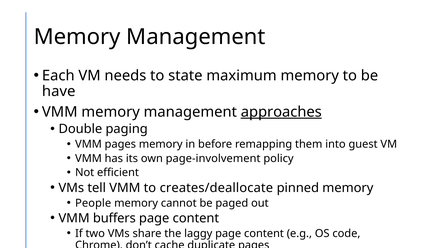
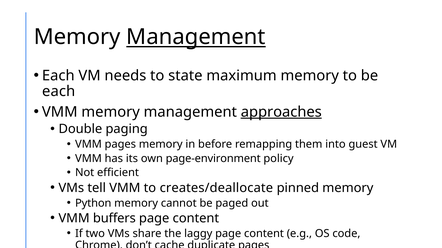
Management underline: none -> present (196, 37)
have: have -> each (59, 92)
page-involvement: page-involvement -> page-environment (213, 159)
People: People -> Python (93, 204)
